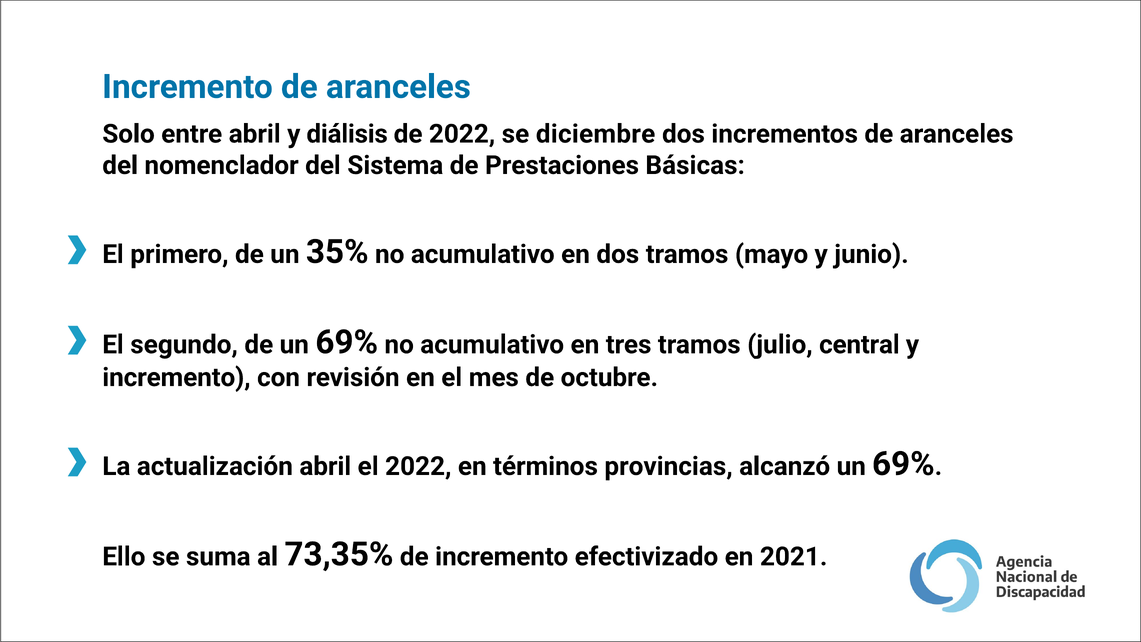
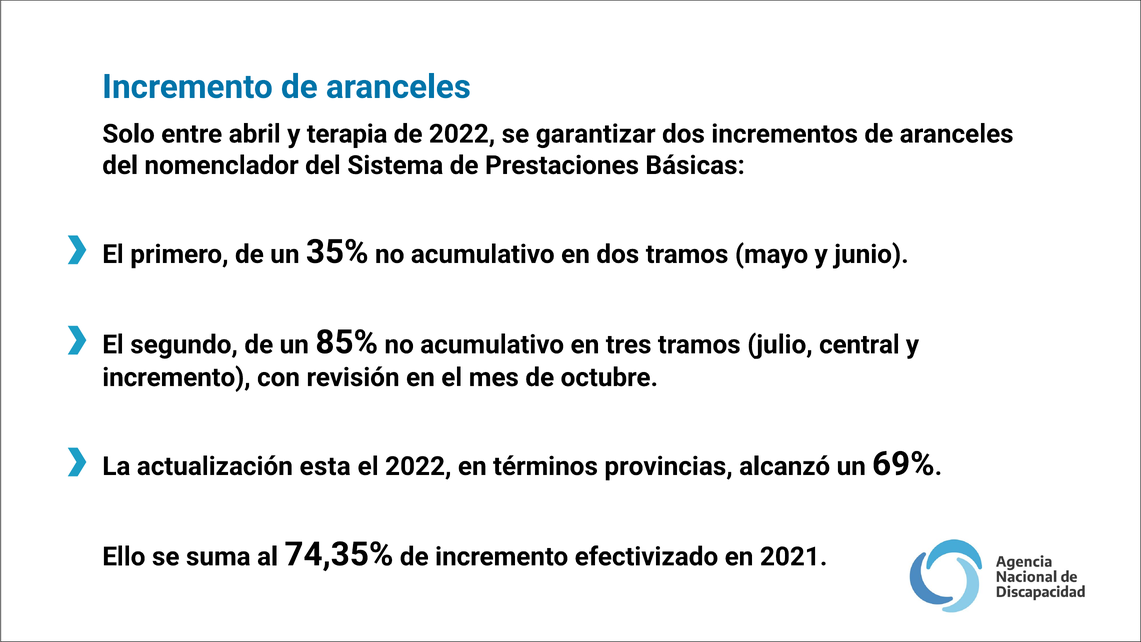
diálisis: diálisis -> terapia (347, 134)
diciembre: diciembre -> garantizar (596, 134)
de un 69%: 69% -> 85% (347, 342)
actualización abril: abril -> esta (325, 466)
73,35%: 73,35% -> 74,35% (339, 554)
